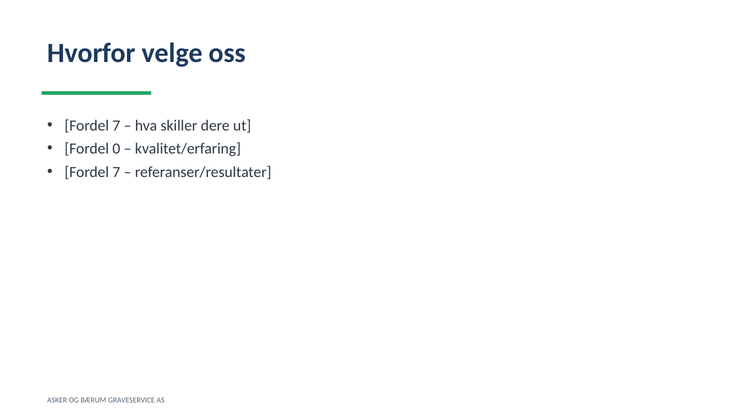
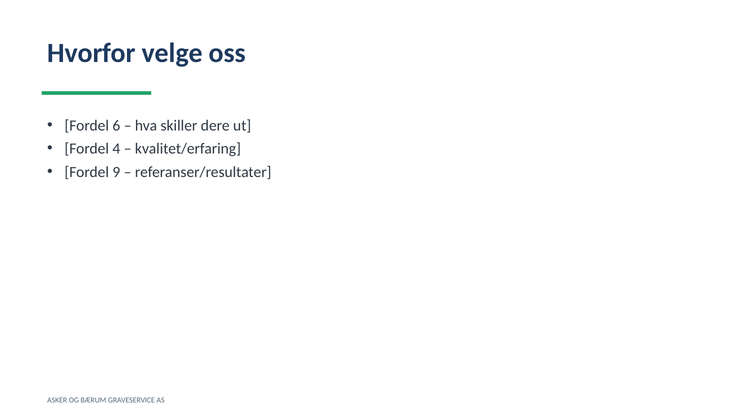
7: 7 -> 6 (116, 126)
0: 0 -> 4 (116, 149)
7: 7 -> 9 (116, 172)
